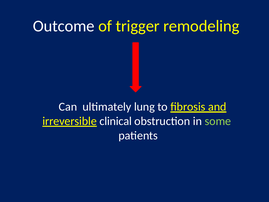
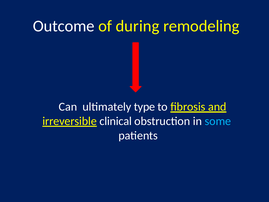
trigger: trigger -> during (138, 26)
lung: lung -> type (144, 107)
some colour: light green -> light blue (218, 121)
